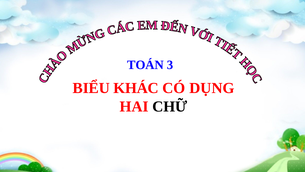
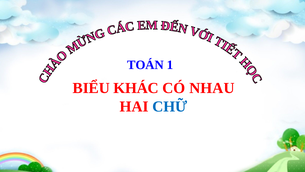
3: 3 -> 1 (170, 65)
DỤNG: DỤNG -> NHAU (212, 88)
CHỮ colour: black -> blue (170, 106)
